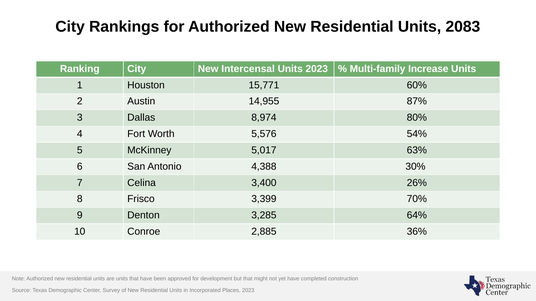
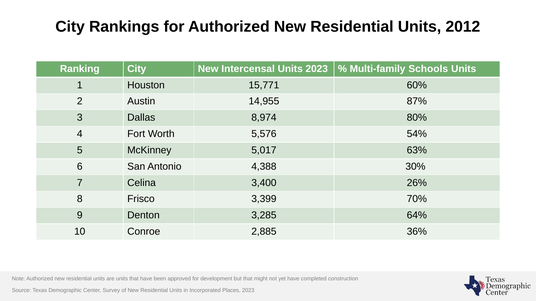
2083: 2083 -> 2012 (463, 27)
Increase: Increase -> Schools (428, 69)
